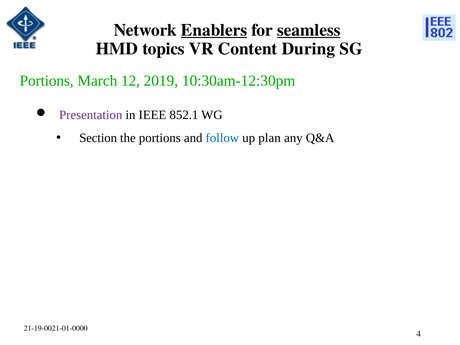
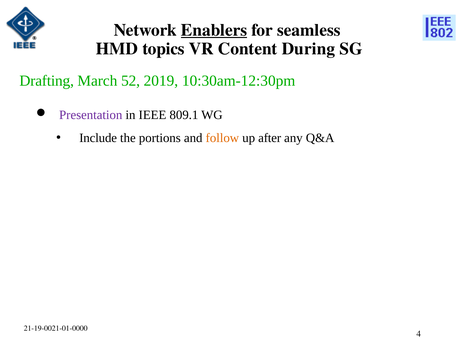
seamless underline: present -> none (309, 30)
Portions: Portions -> Drafting (47, 81)
12: 12 -> 52 (131, 81)
852.1: 852.1 -> 809.1 (184, 115)
Section: Section -> Include (98, 138)
follow colour: blue -> orange (222, 138)
plan: plan -> after (270, 138)
